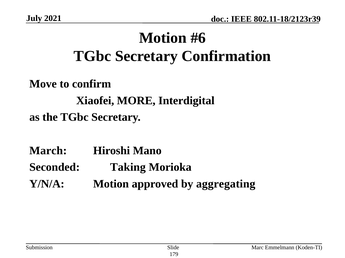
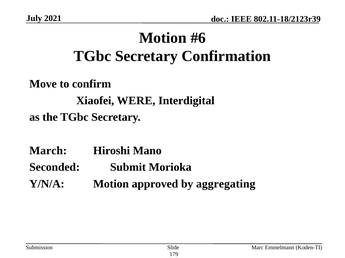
MORE: MORE -> WERE (136, 101)
Taking: Taking -> Submit (128, 168)
